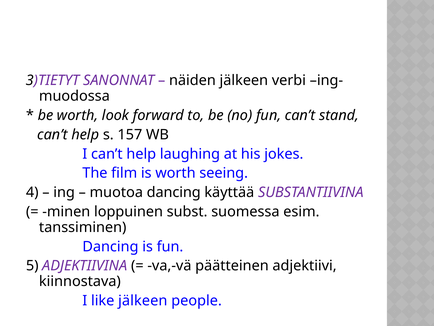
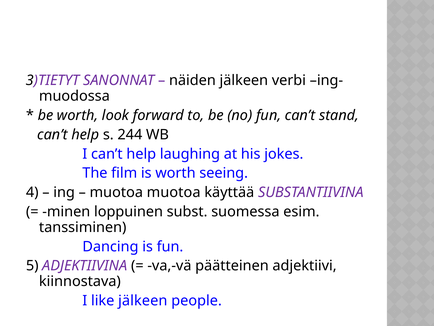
157: 157 -> 244 (130, 134)
muotoa dancing: dancing -> muotoa (174, 192)
